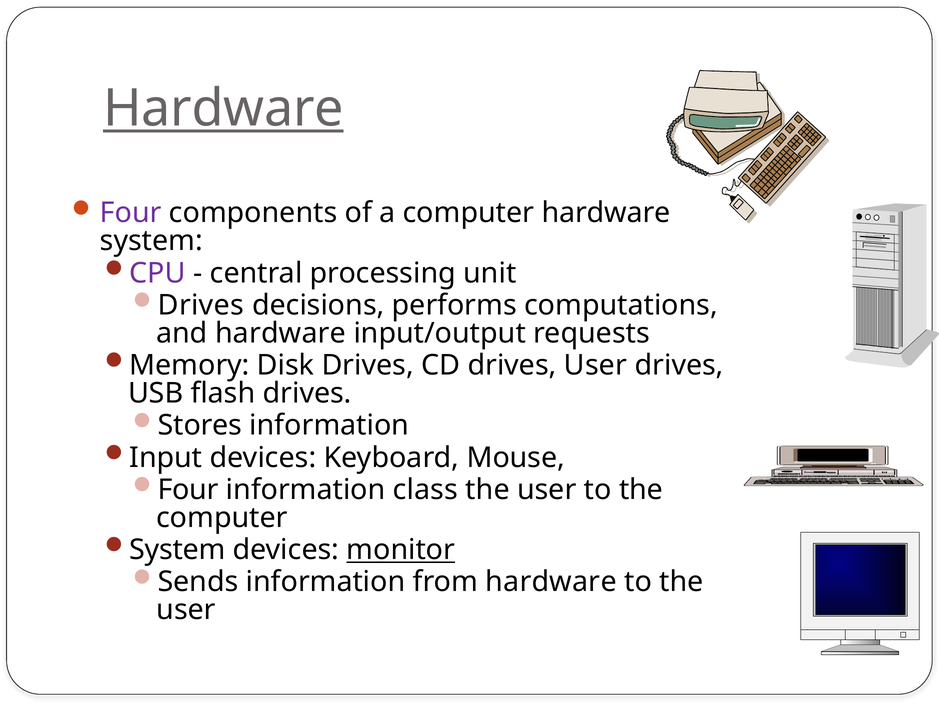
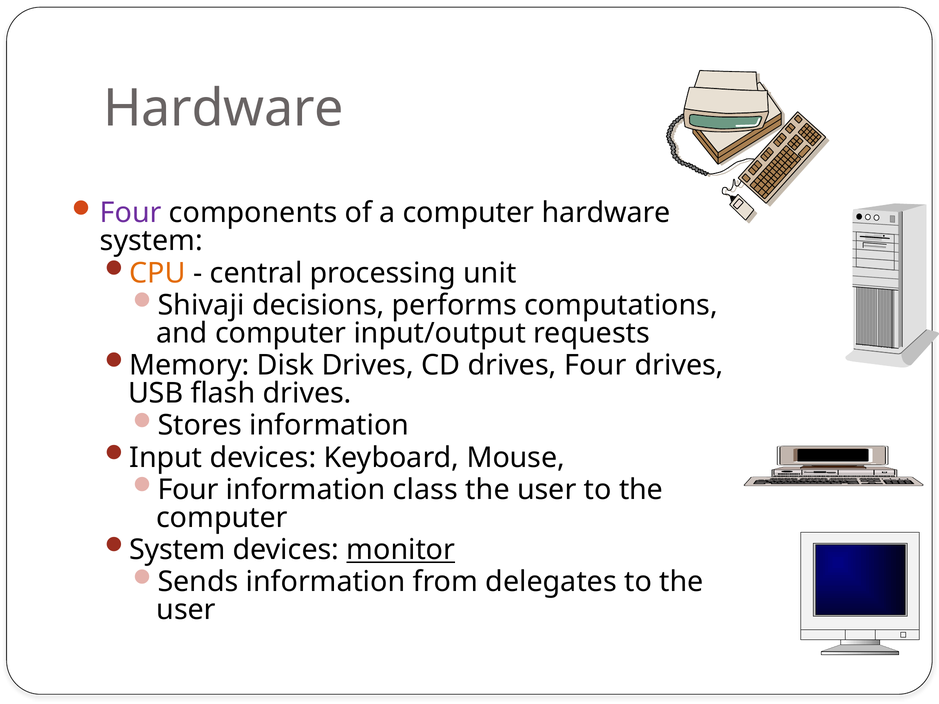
Hardware underline: present -> none (223, 109)
CPU colour: purple -> orange (158, 273)
Drives: Drives -> Shivaji (201, 305)
and hardware: hardware -> computer (281, 333)
drives User: User -> Four (595, 365)
from hardware: hardware -> delegates (551, 582)
